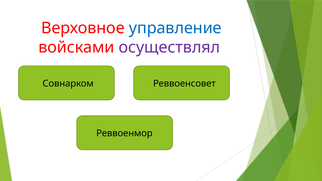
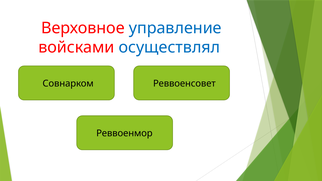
осуществлял colour: purple -> blue (169, 47)
